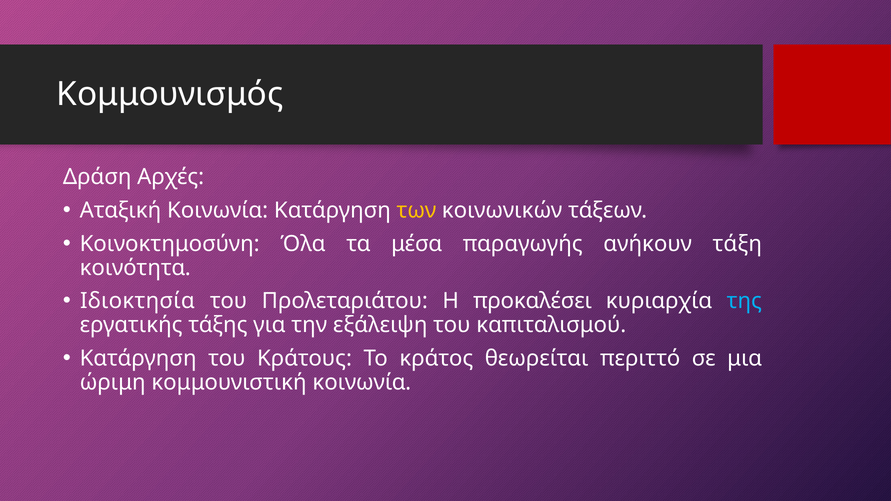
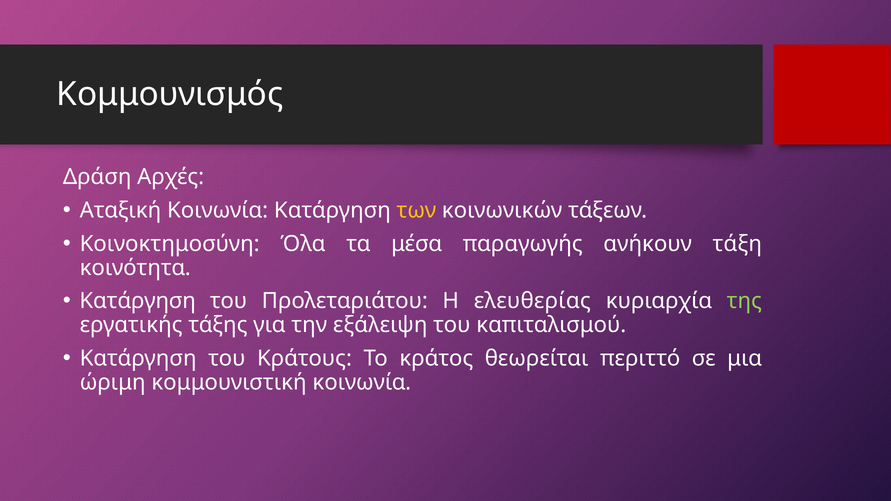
Ιδιοκτησία: Ιδιοκτησία -> Κατάργηση (138, 301)
προκαλέσει: προκαλέσει -> ελευθερίας (532, 301)
της colour: light blue -> light green (744, 301)
